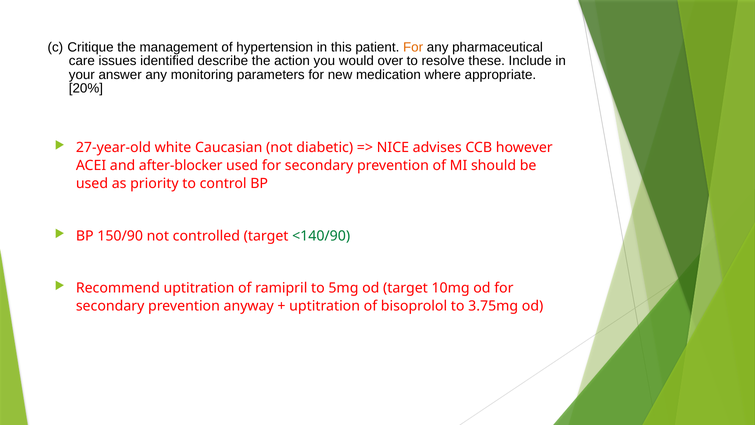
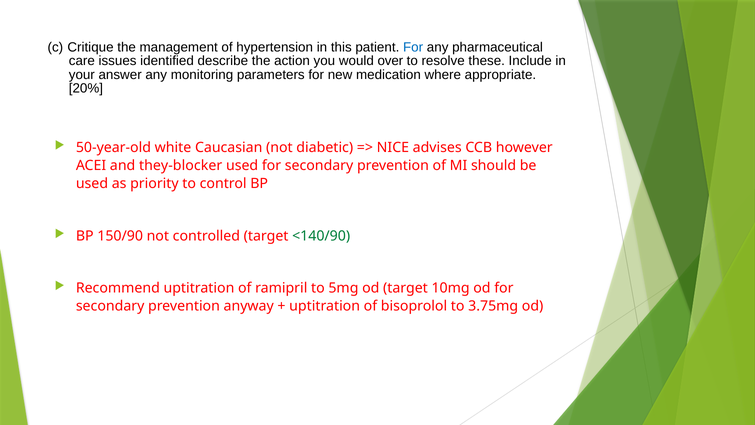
For colour: orange -> blue (413, 47)
27-year-old: 27-year-old -> 50-year-old (113, 147)
after-blocker: after-blocker -> they-blocker (181, 165)
